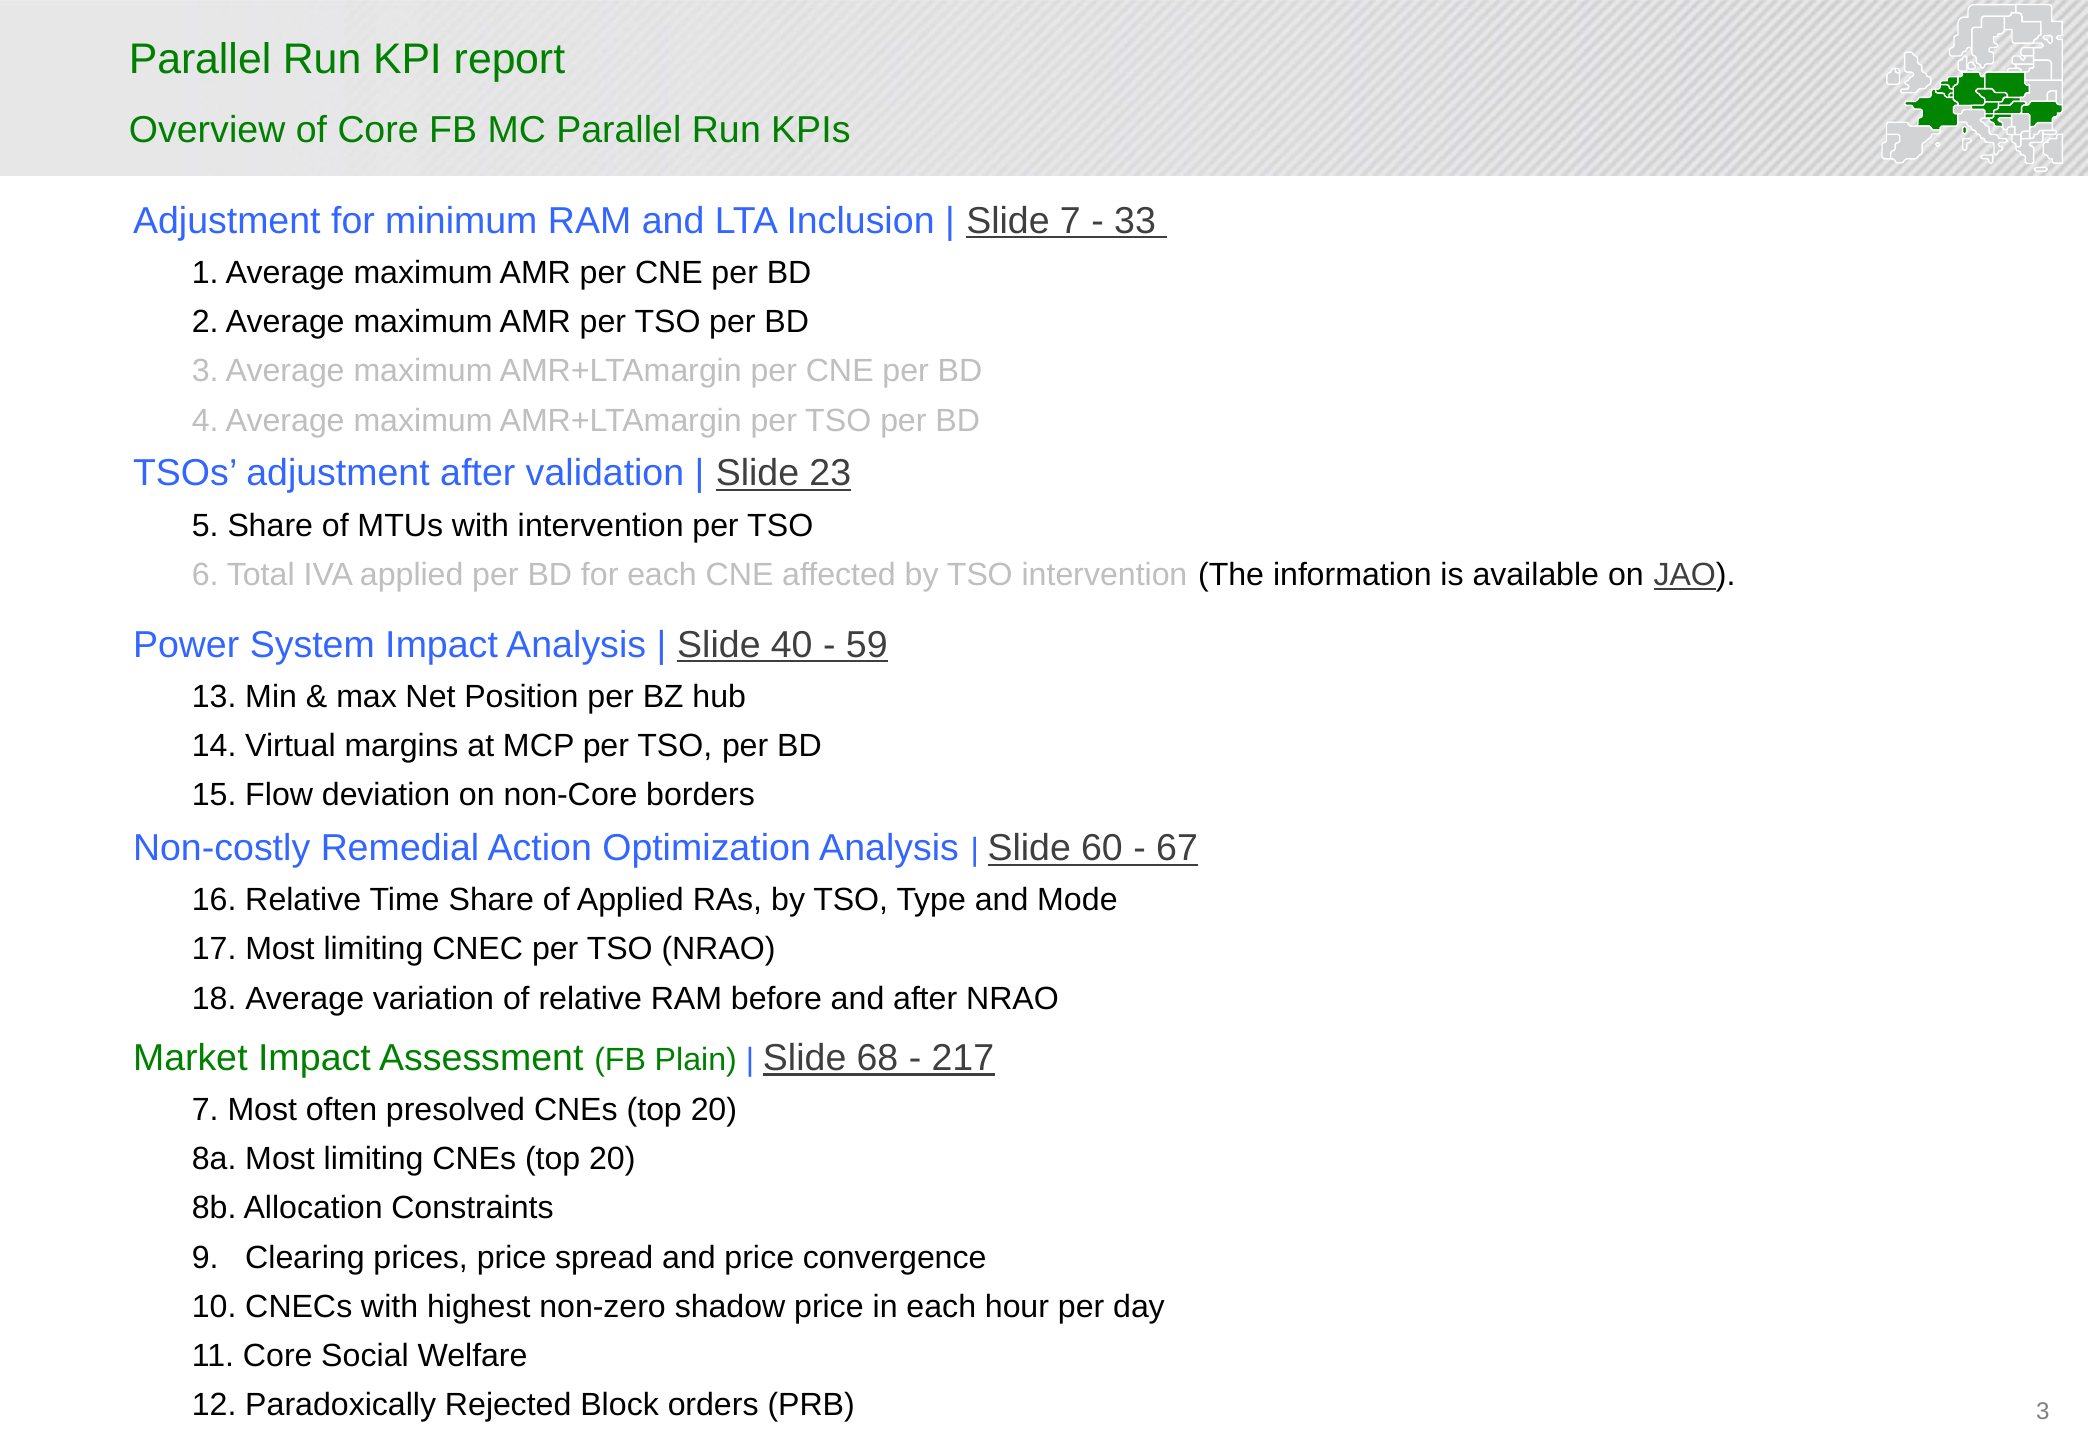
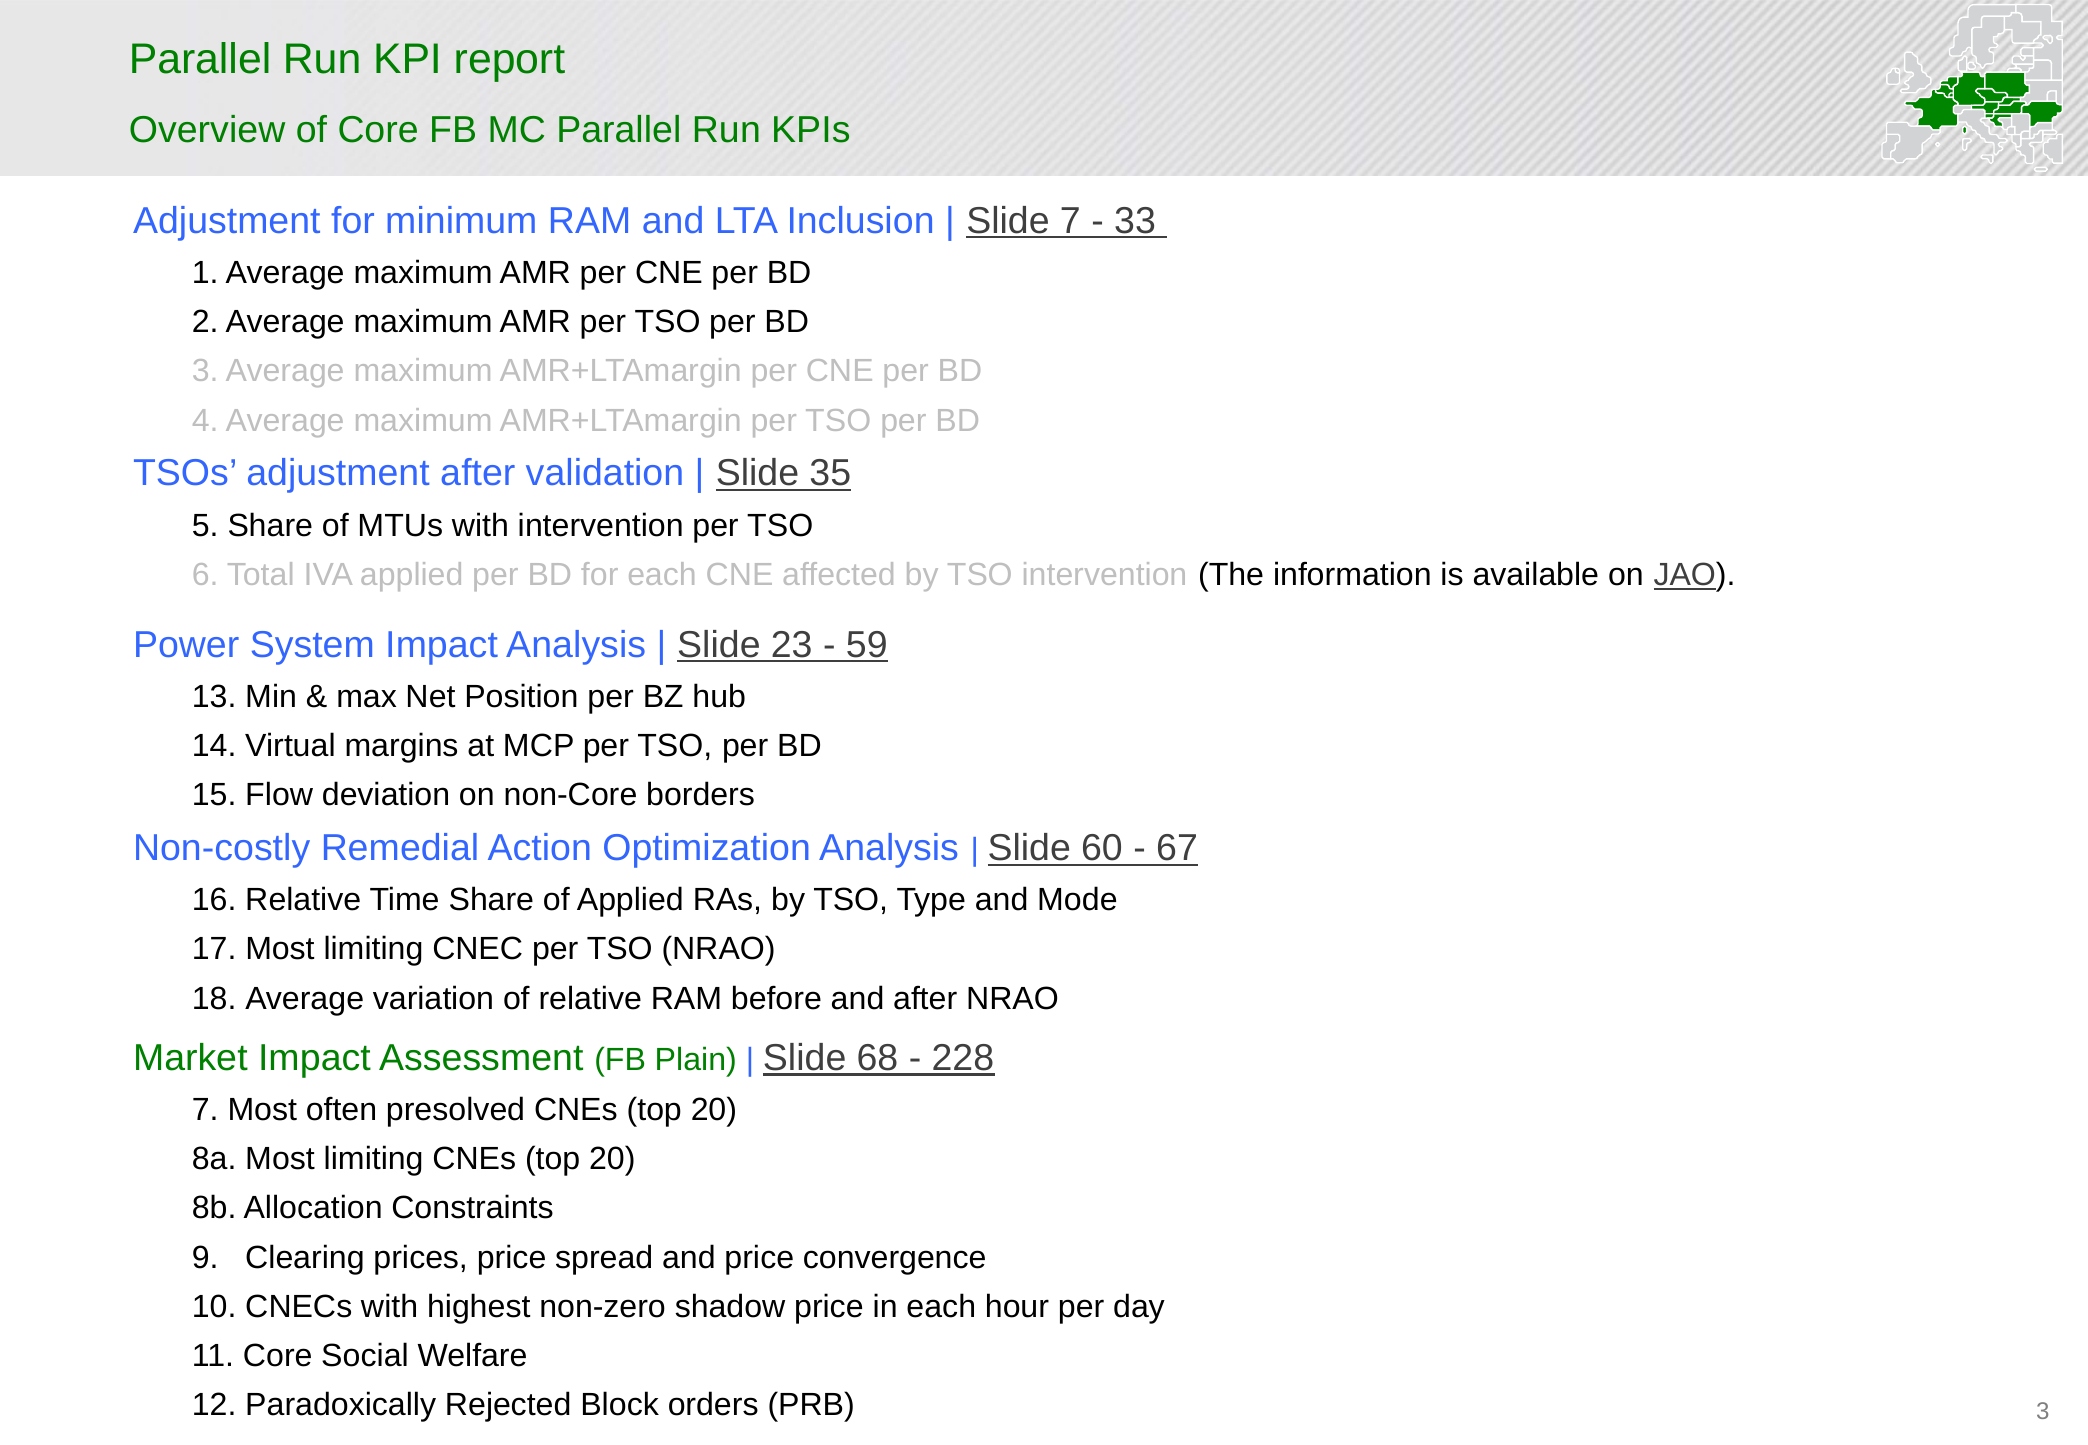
23: 23 -> 35 (830, 474)
40: 40 -> 23 (792, 645)
217: 217 -> 228 (963, 1058)
